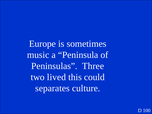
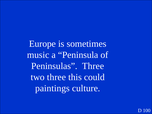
two lived: lived -> three (56, 77)
separates: separates -> paintings (52, 88)
